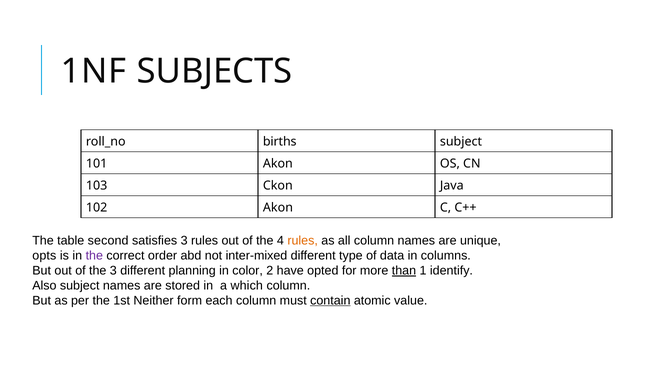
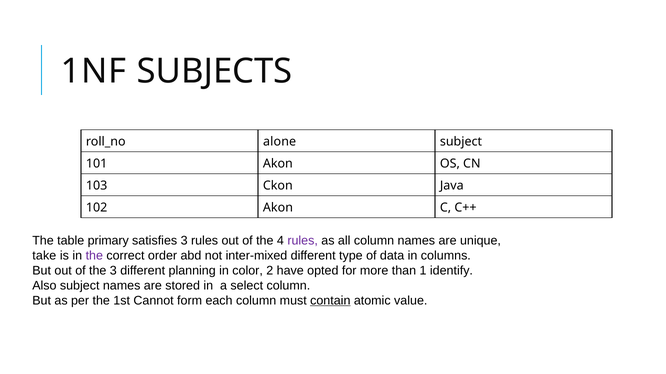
births: births -> alone (280, 142)
second: second -> primary (108, 241)
rules colour: orange -> purple (303, 241)
opts: opts -> take (44, 256)
than underline: present -> none (404, 271)
which: which -> select (247, 286)
Neither: Neither -> Cannot (154, 301)
